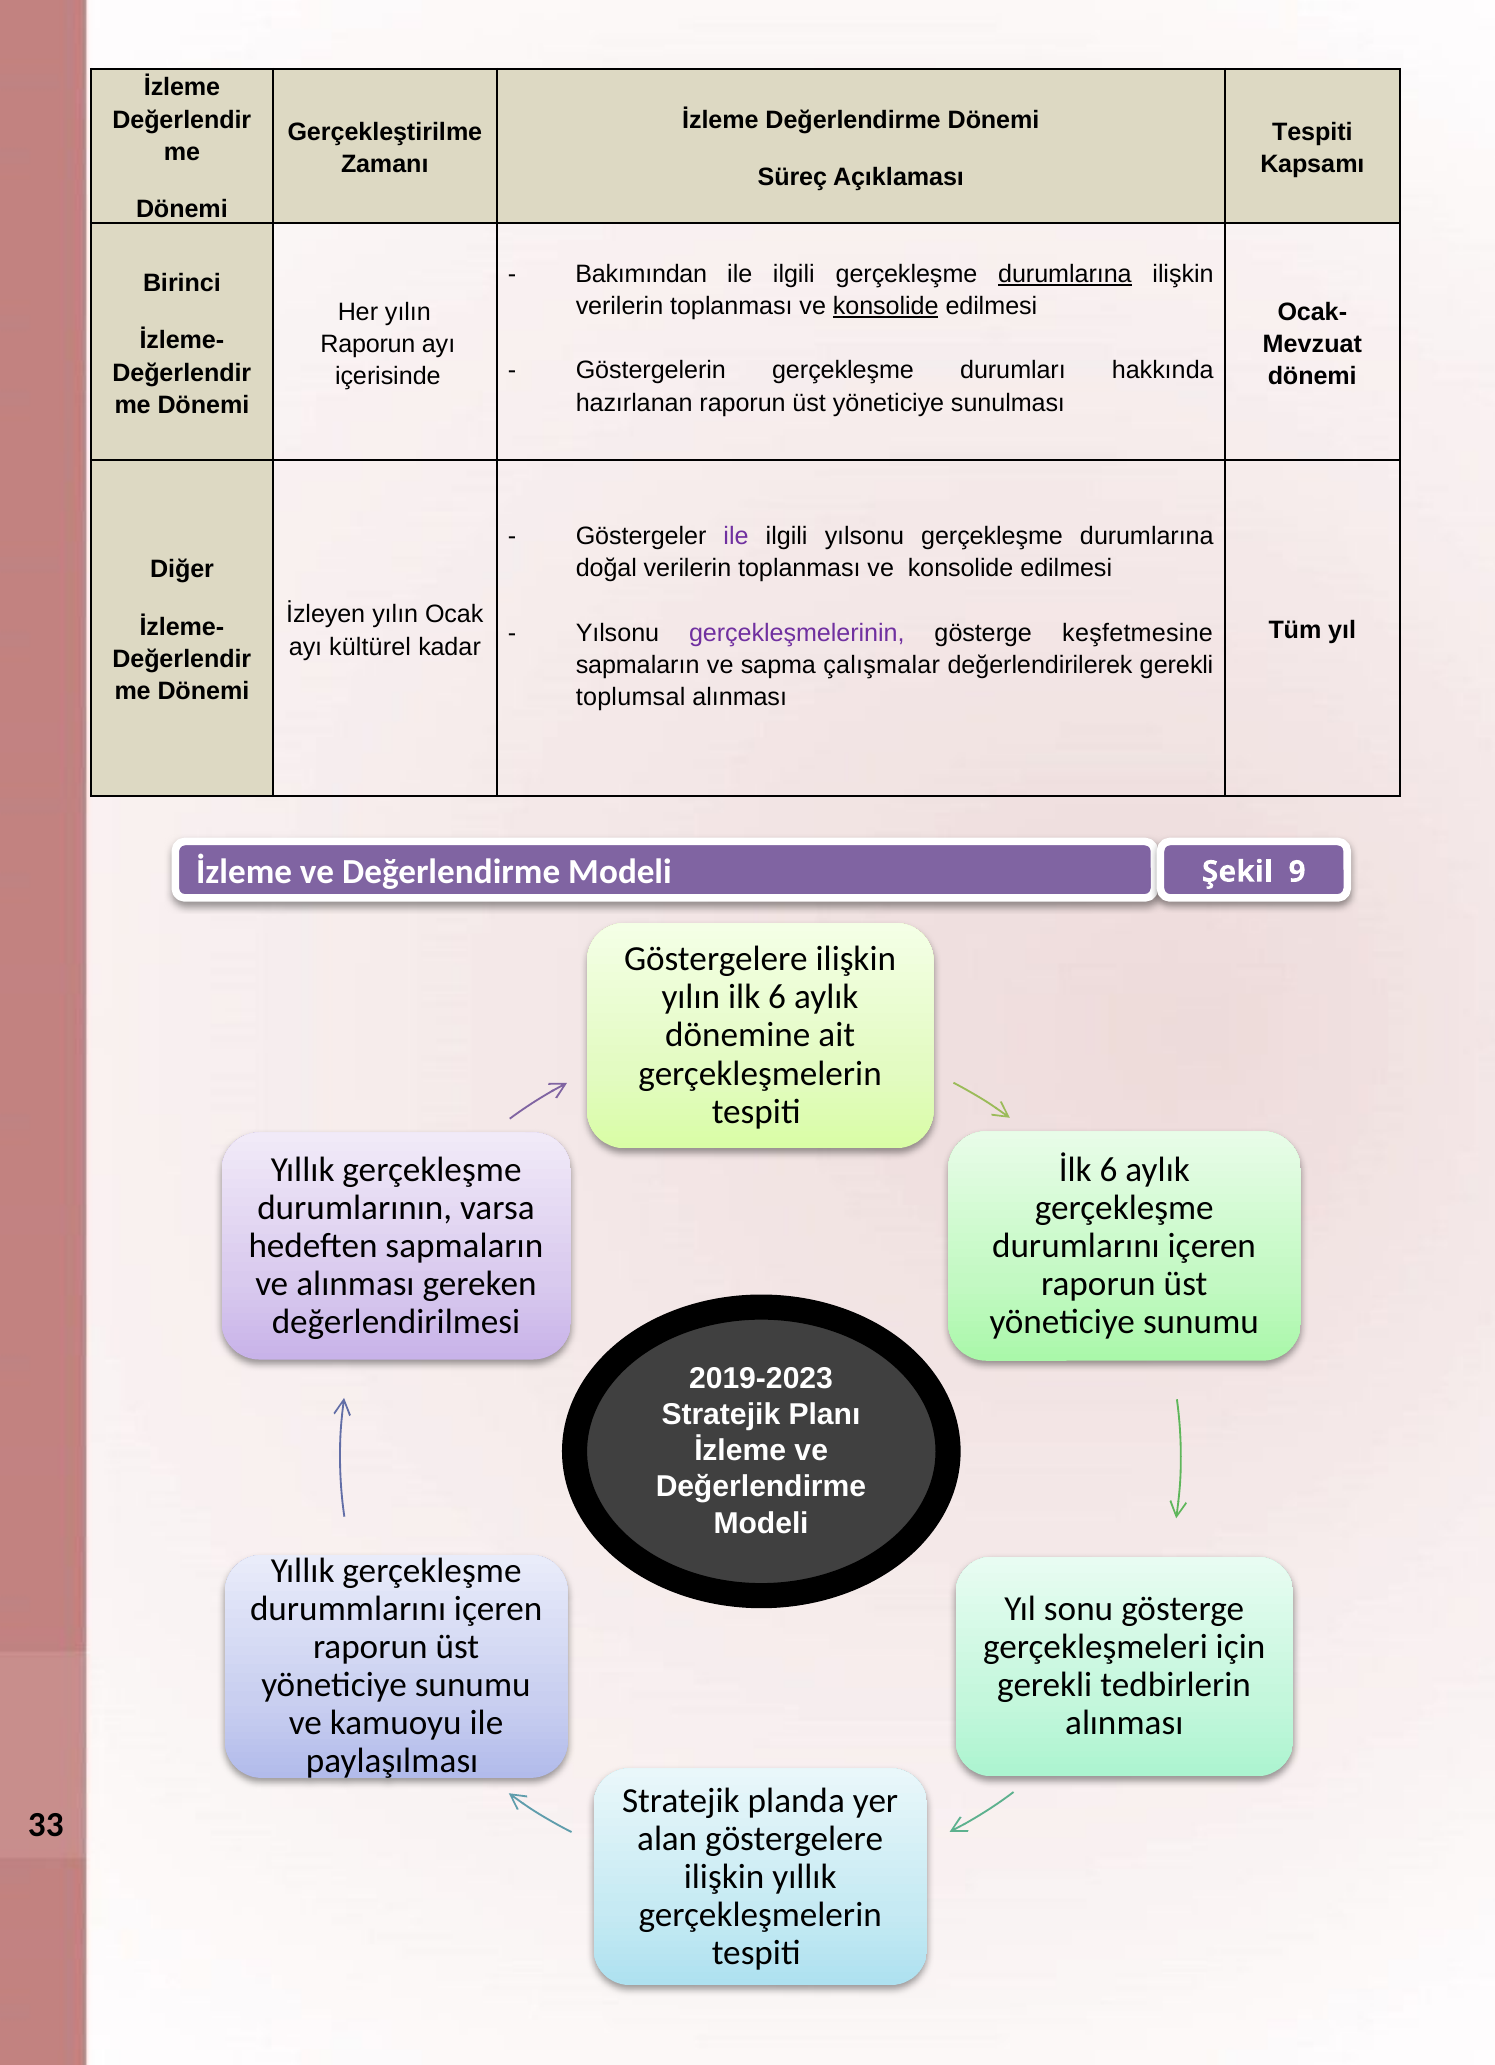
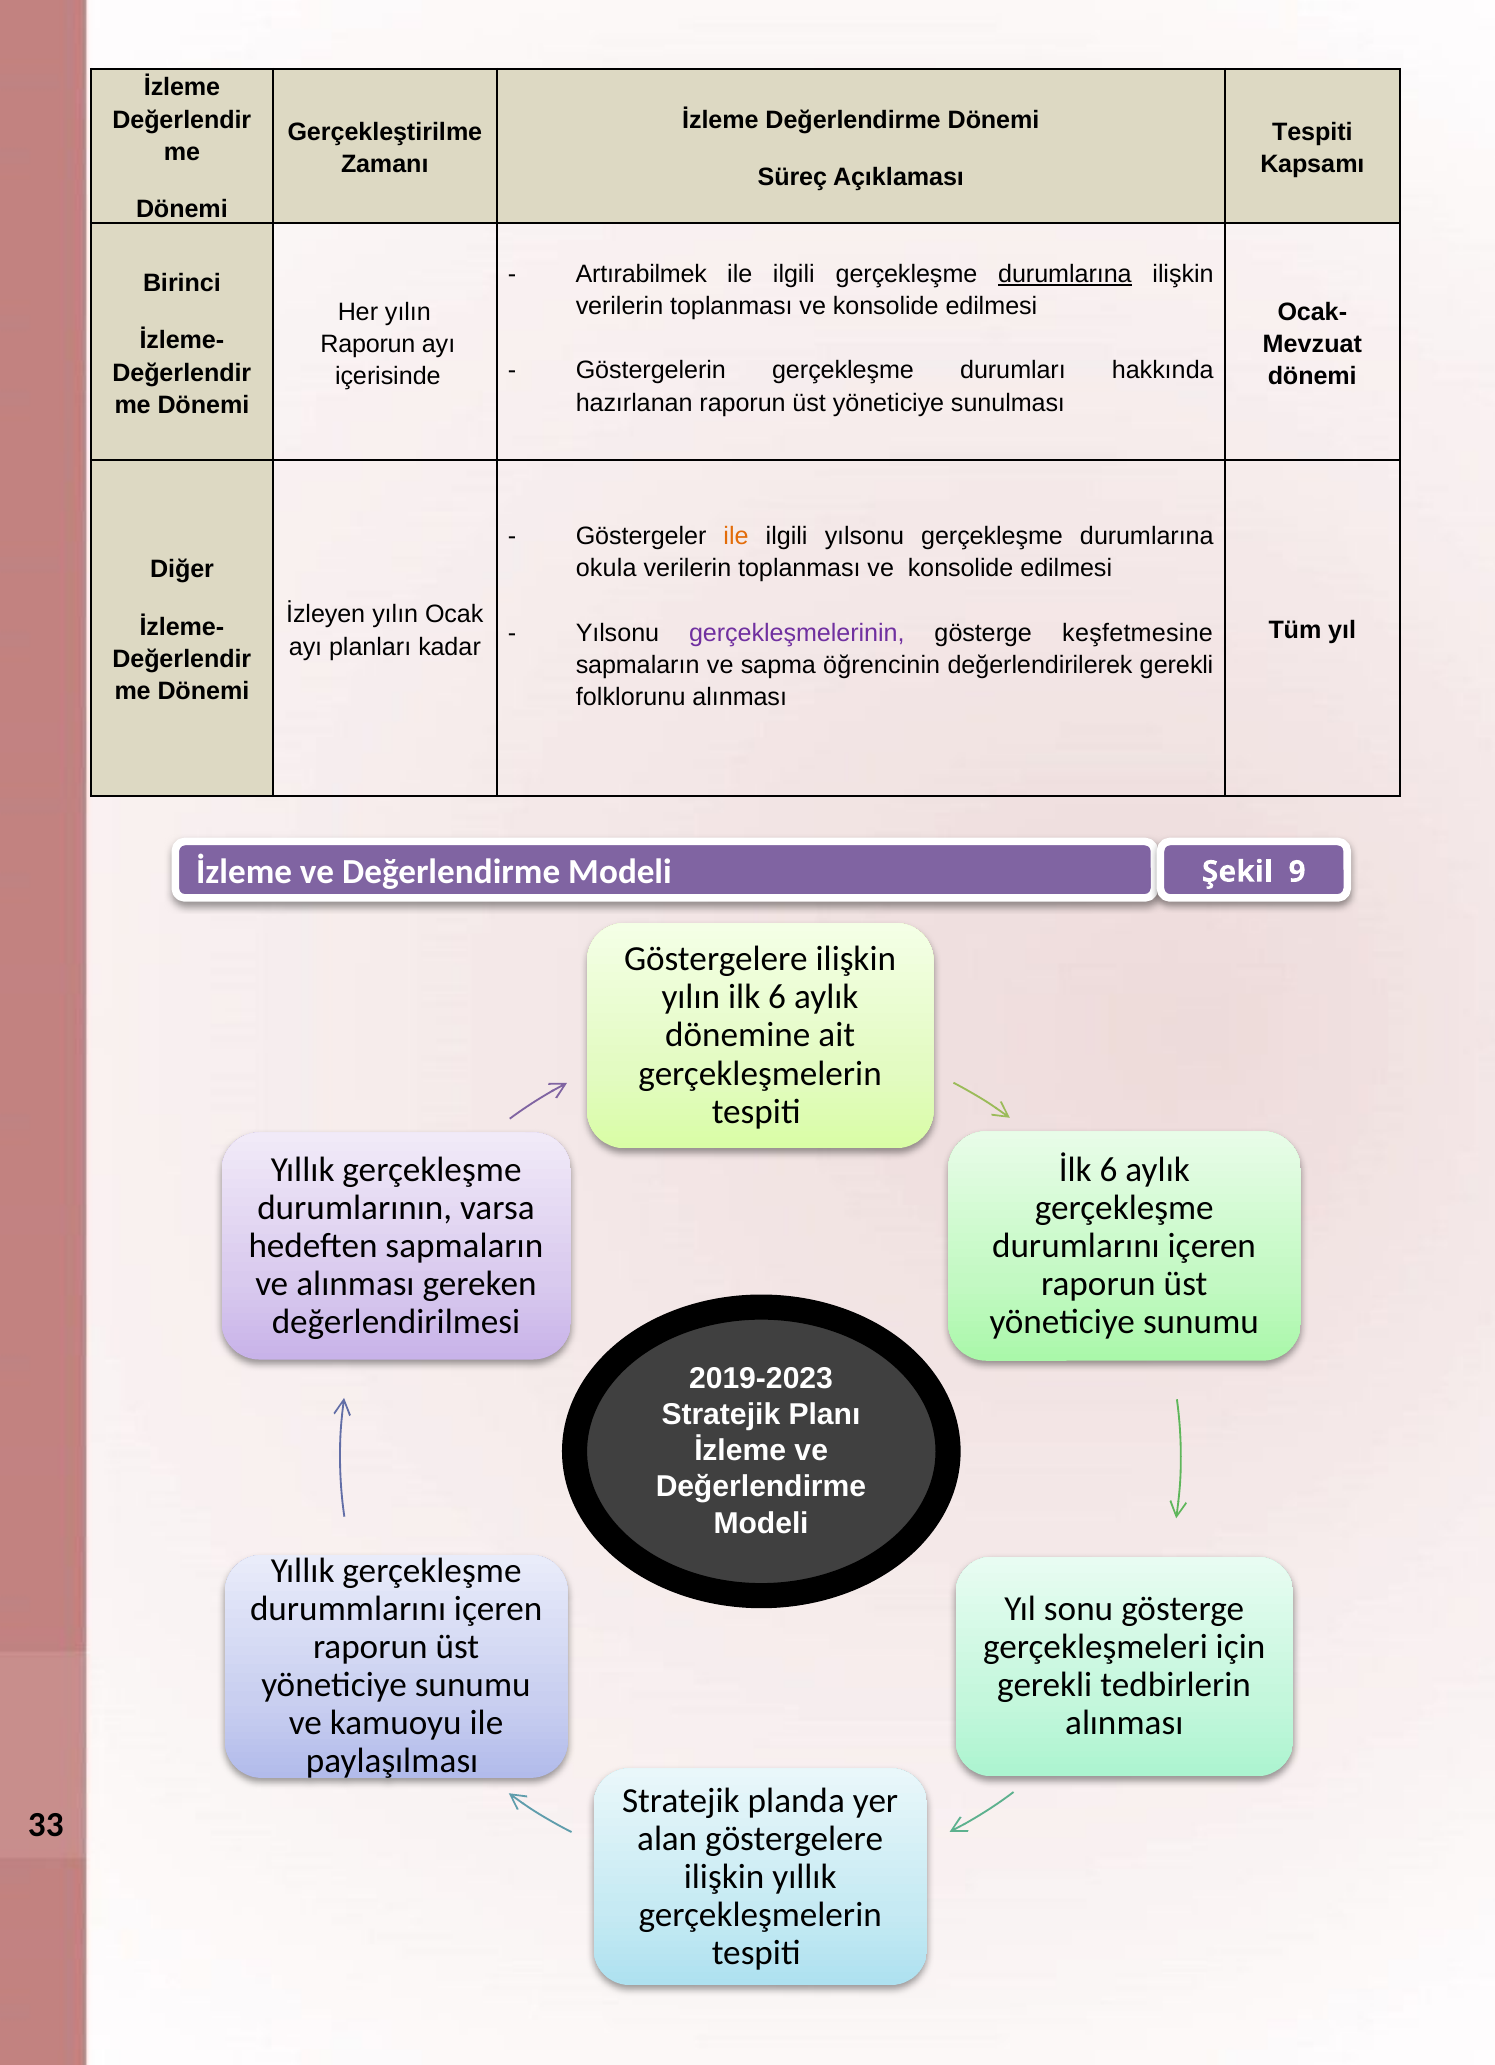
Bakımından: Bakımından -> Artırabilmek (641, 274)
konsolide underline: present -> none (886, 306)
ile colour: purple -> orange (736, 536)
doğal: doğal -> okula (606, 568)
kültürel: kültürel -> planları (370, 647)
çalışmalar: çalışmalar -> öğrencinin (882, 665)
toplumsal: toplumsal -> folklorunu (631, 697)
